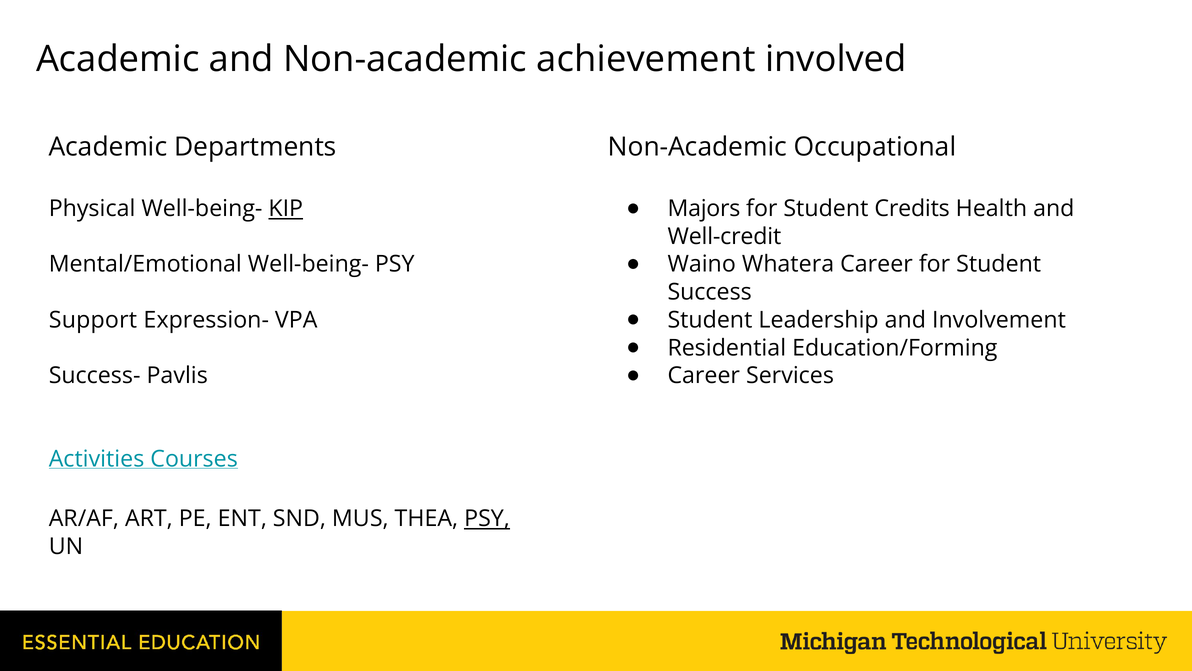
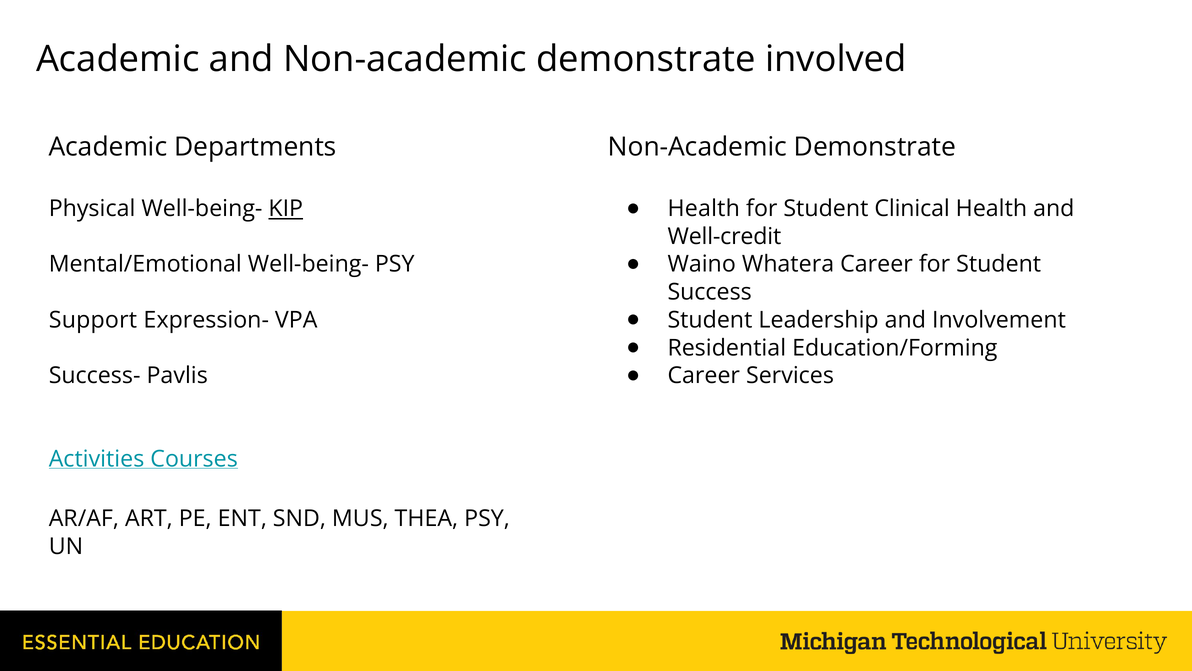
and Non-academic achievement: achievement -> demonstrate (646, 59)
Occupational: Occupational -> Demonstrate (875, 147)
Majors: Majors -> Health (704, 208)
Credits: Credits -> Clinical (912, 208)
PSY underline: present -> none (487, 518)
